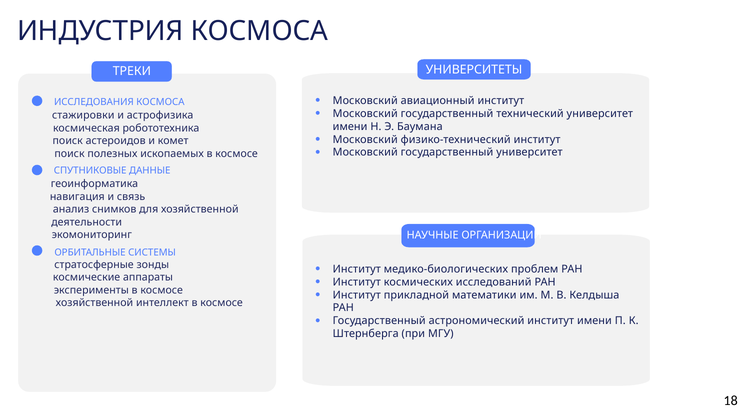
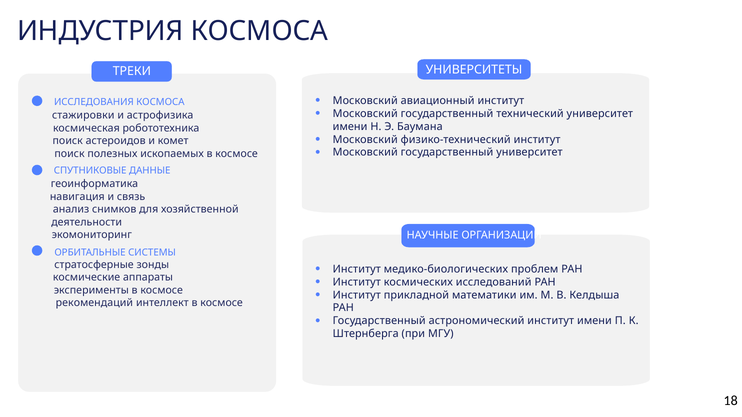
хозяйственной: хозяйственной -> рекомендаций (94, 303)
